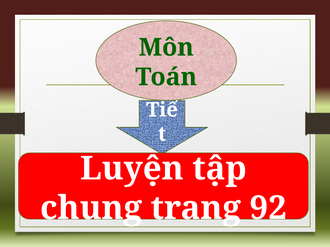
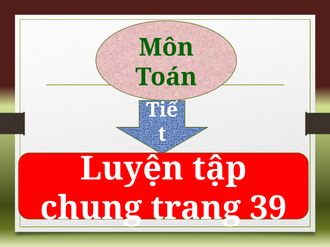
92: 92 -> 39 (268, 208)
